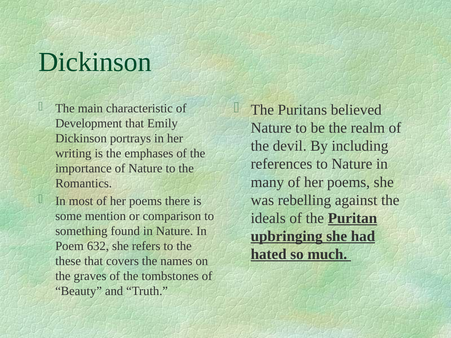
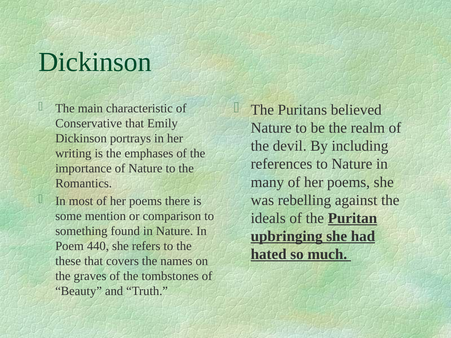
Development: Development -> Conservative (89, 123)
632: 632 -> 440 (98, 246)
